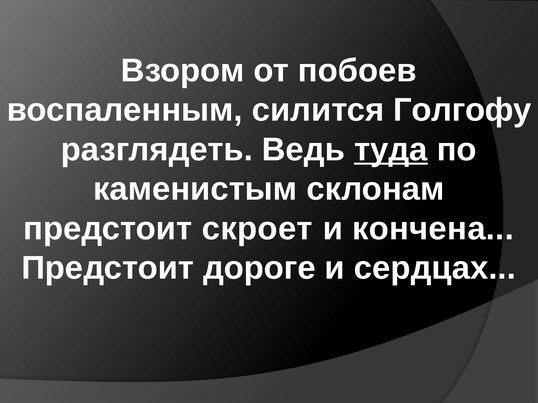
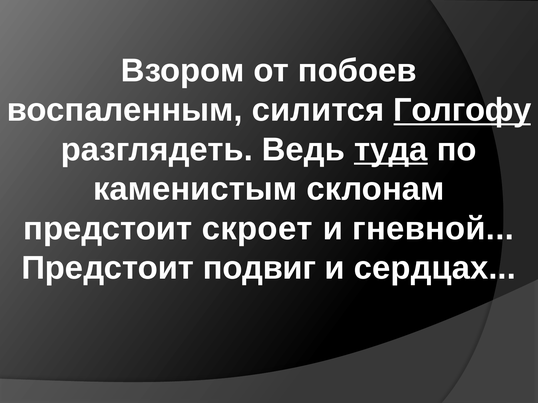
Голгофу underline: none -> present (462, 110)
кончена: кончена -> гневной (433, 229)
дороге: дороге -> подвиг (260, 268)
